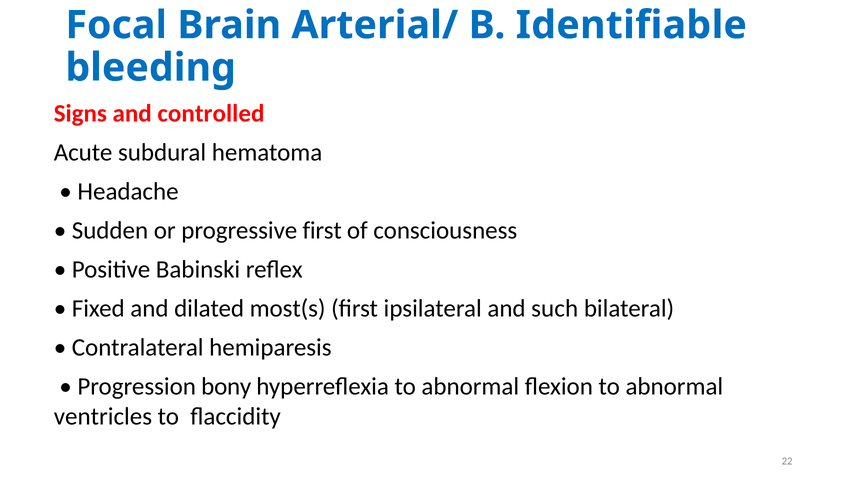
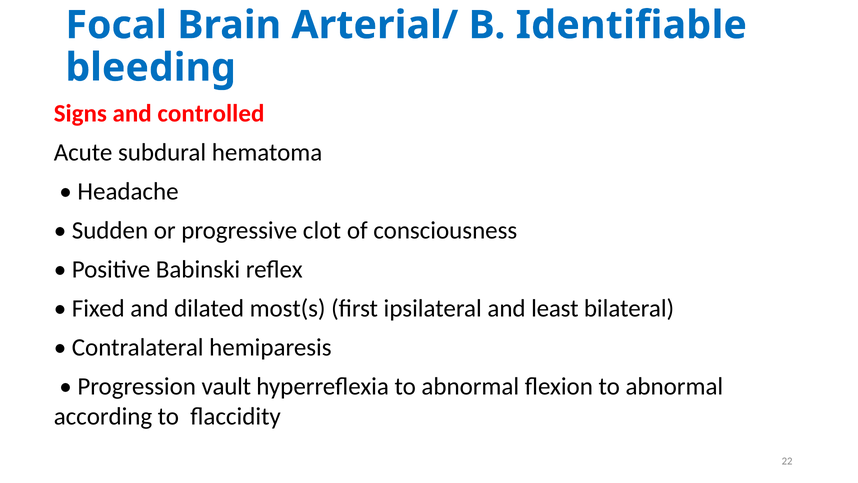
progressive first: first -> clot (322, 230)
such: such -> least (555, 308)
bony: bony -> vault (226, 386)
ventricles: ventricles -> according (103, 416)
